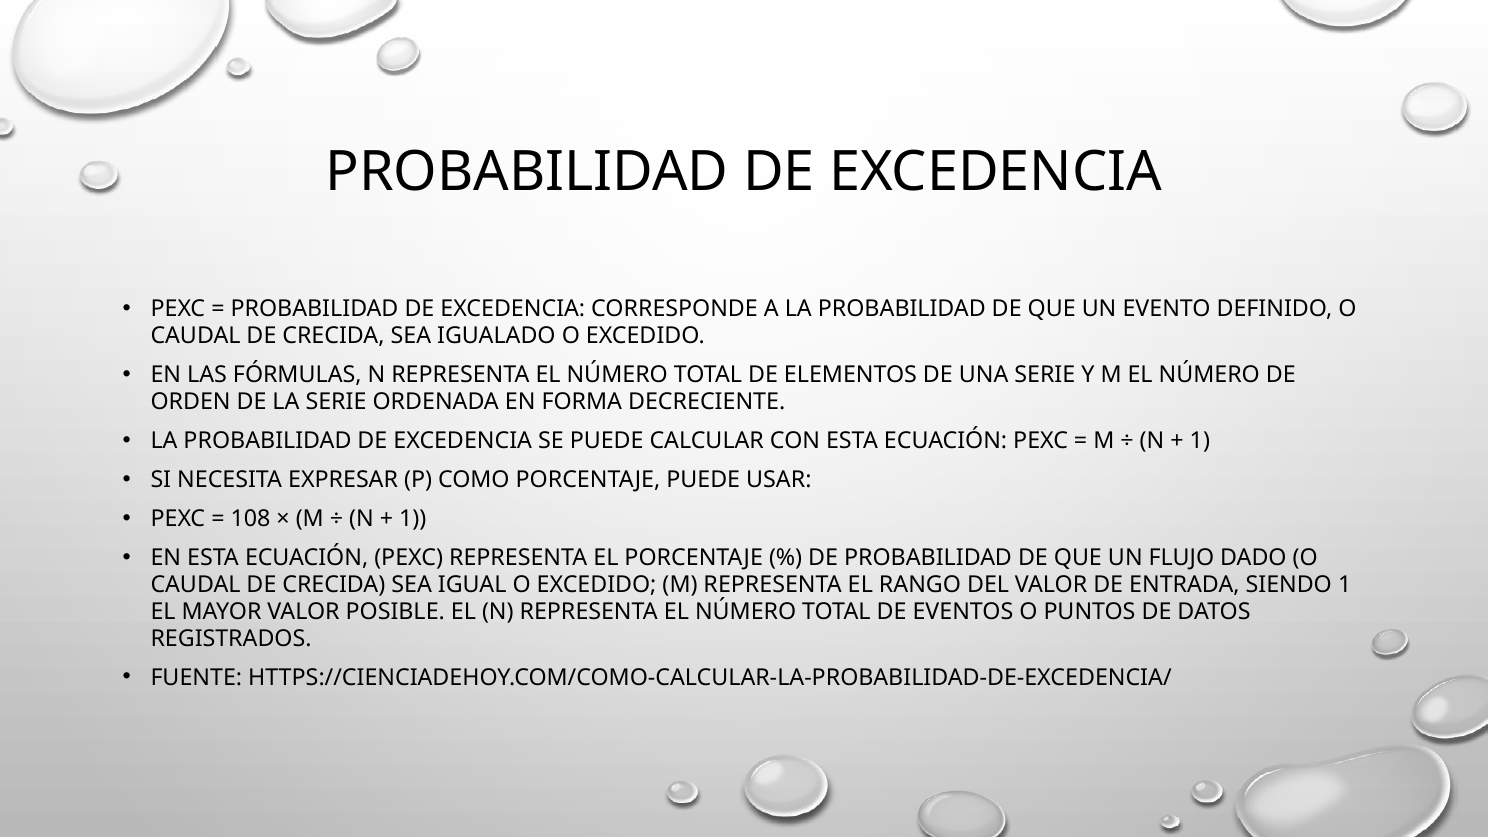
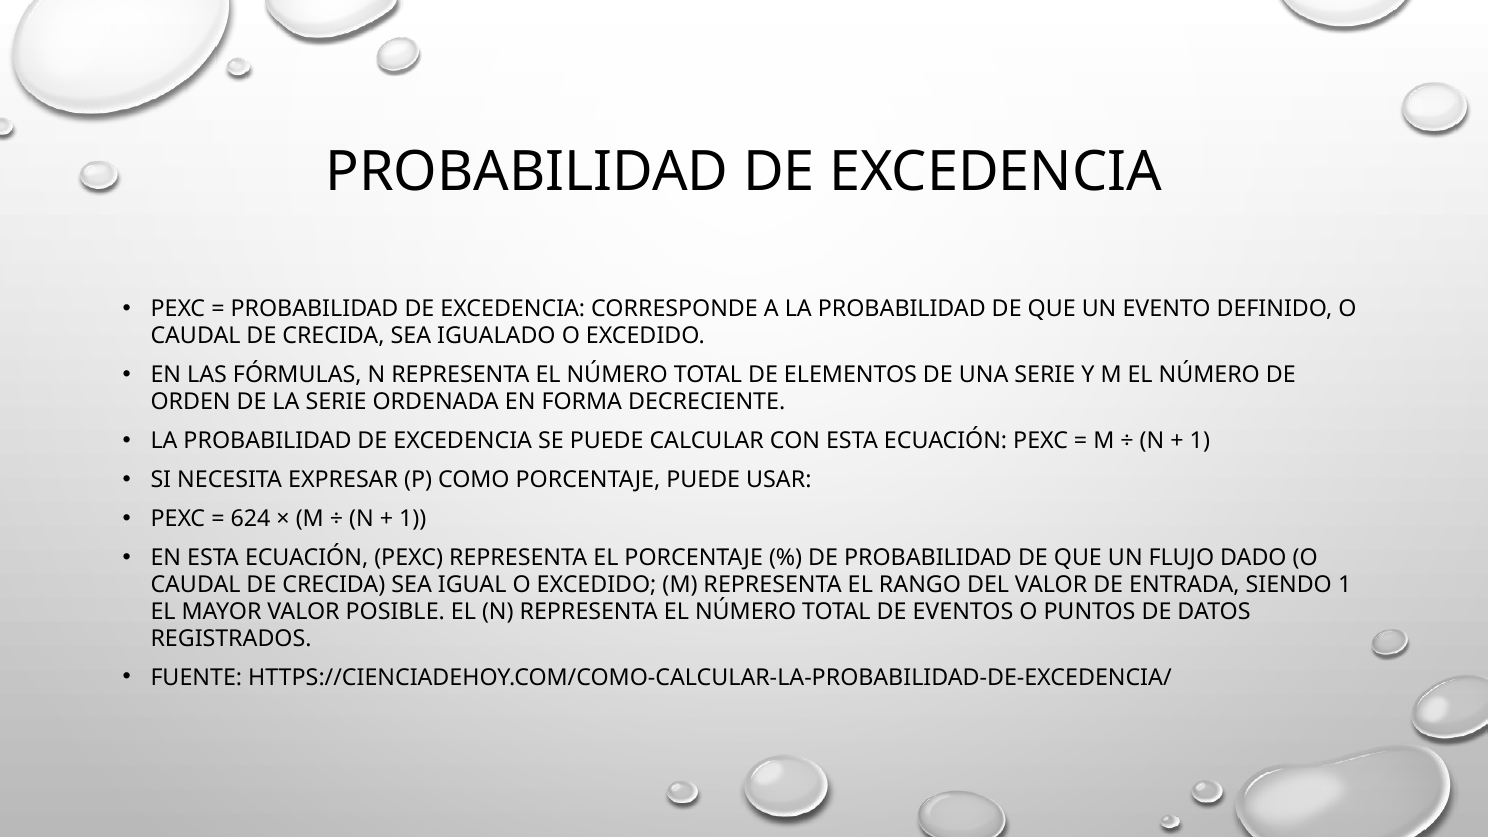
108: 108 -> 624 (251, 519)
